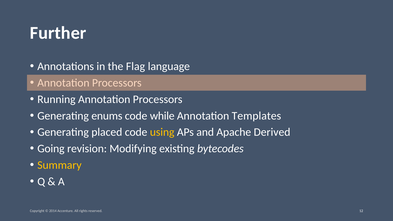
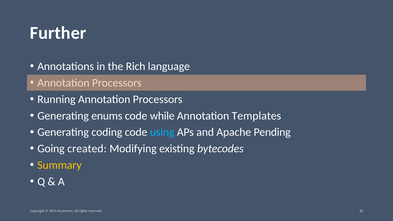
Flag: Flag -> Rich (136, 66)
placed: placed -> coding (107, 132)
using colour: yellow -> light blue (162, 132)
Derived: Derived -> Pending (272, 132)
revision: revision -> created (87, 149)
